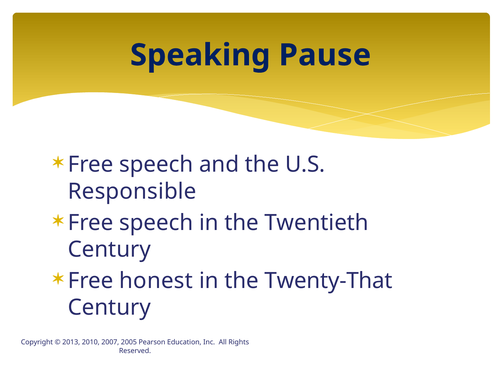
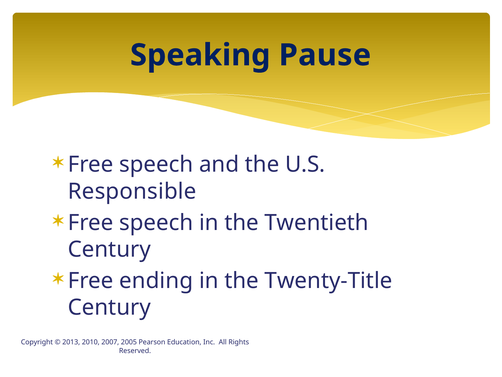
honest: honest -> ending (156, 280)
Twenty-That: Twenty-That -> Twenty-Title (329, 280)
